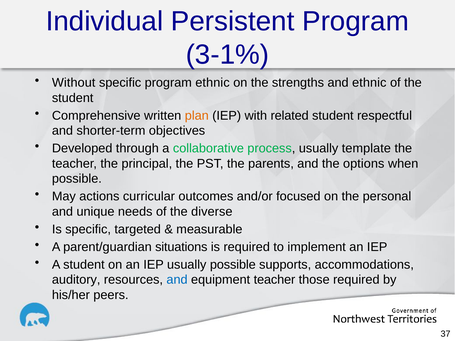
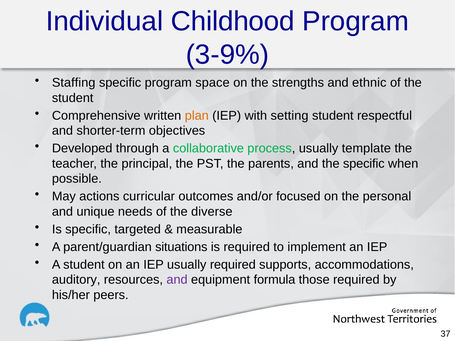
Persistent: Persistent -> Childhood (233, 21)
3-1%: 3-1% -> 3-9% (227, 55)
Without: Without -> Staffing (74, 83)
program ethnic: ethnic -> space (212, 83)
related: related -> setting (290, 116)
the options: options -> specific (364, 164)
usually possible: possible -> required (233, 265)
and colour: blue -> purple (177, 280)
equipment teacher: teacher -> formula (274, 280)
